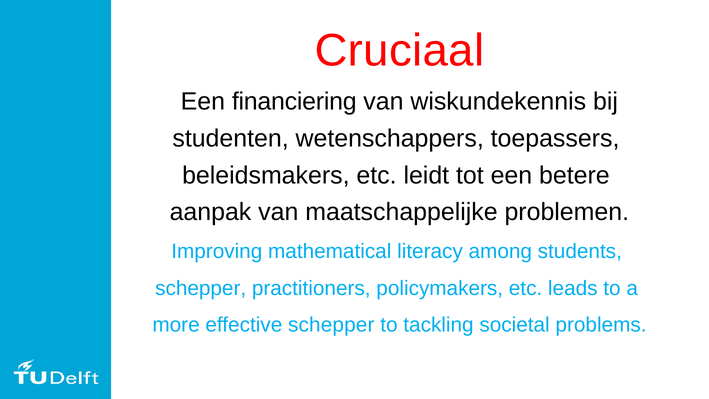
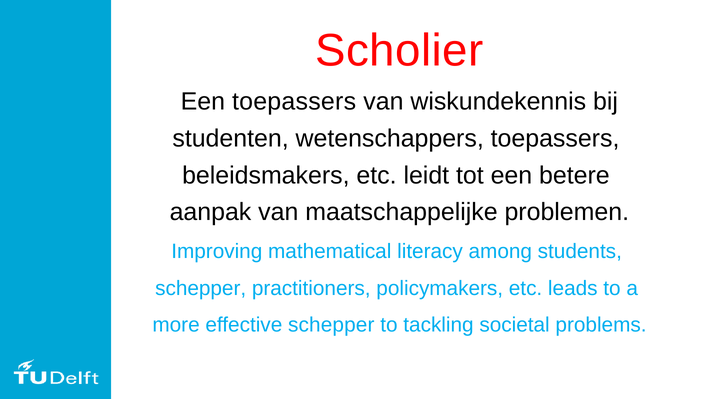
Cruciaal: Cruciaal -> Scholier (399, 50)
Een financiering: financiering -> toepassers (294, 102)
